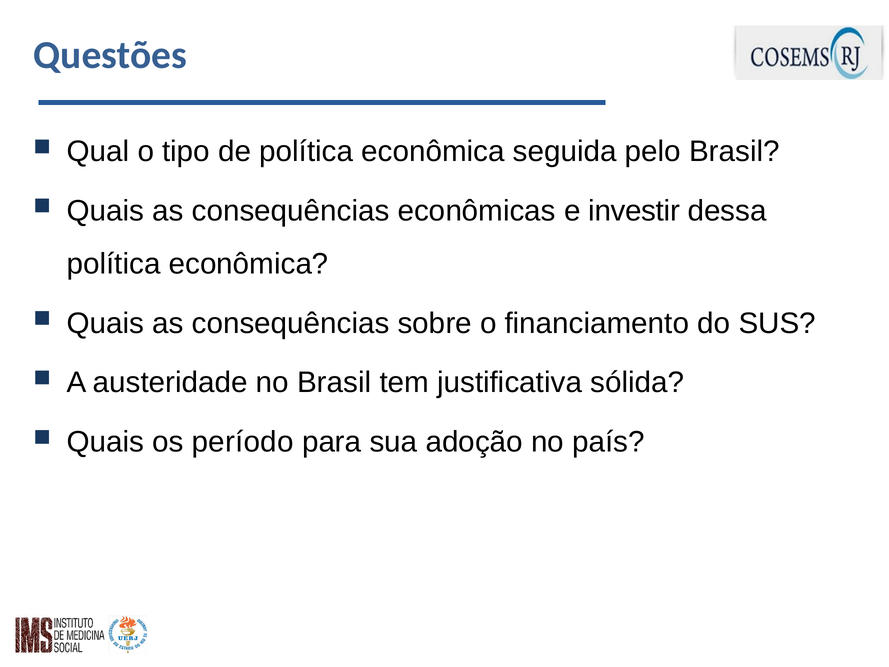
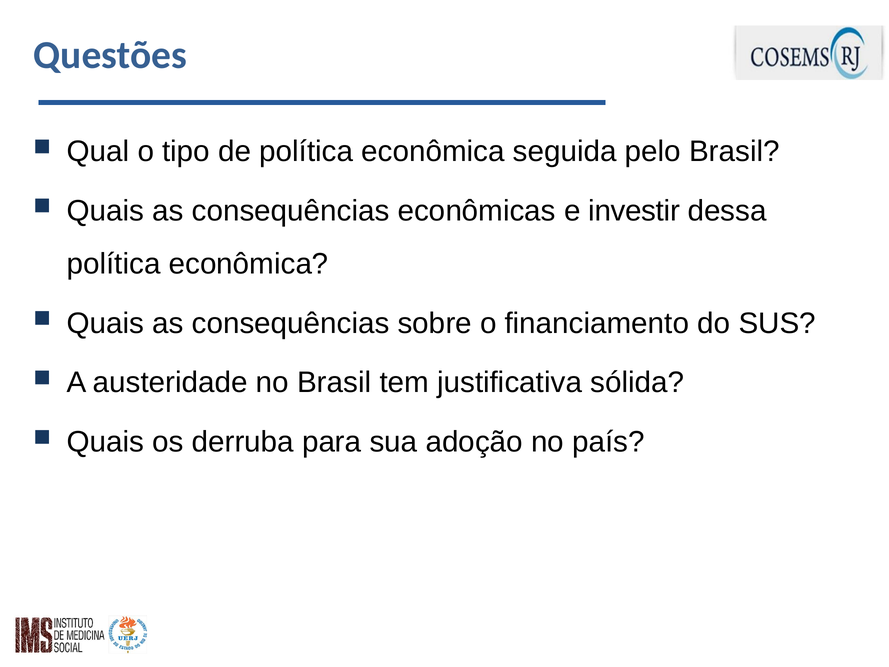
período: período -> derruba (243, 442)
